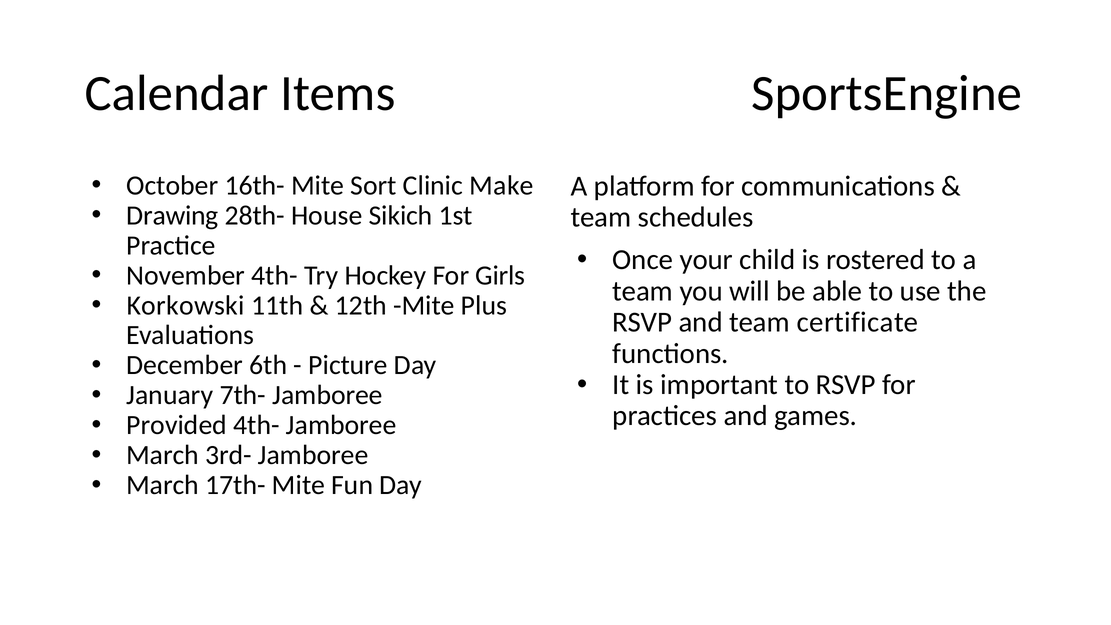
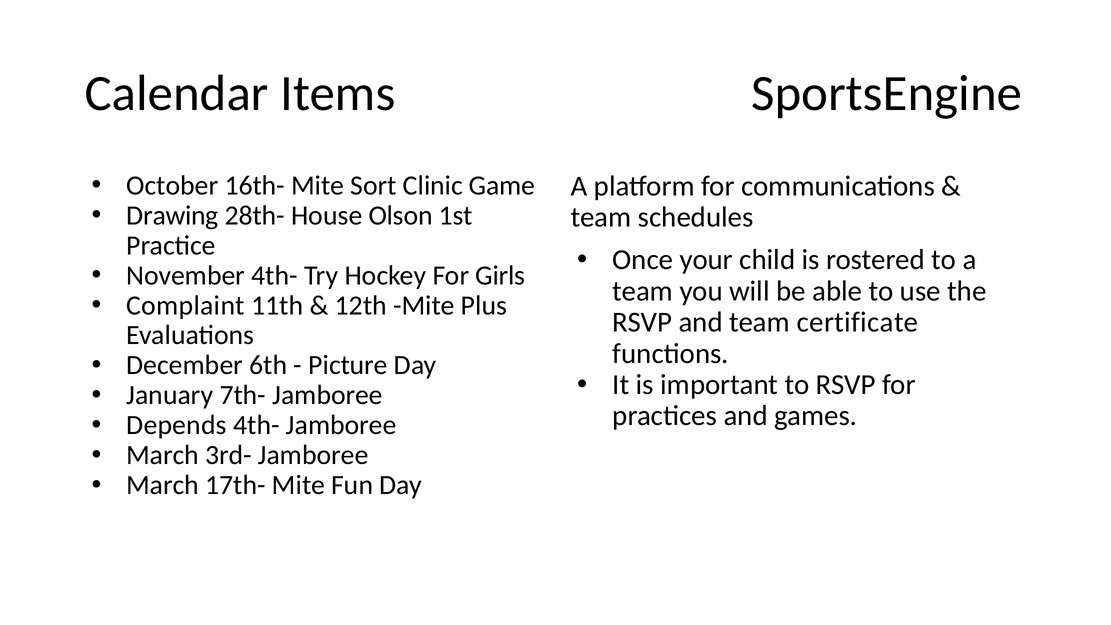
Make: Make -> Game (502, 185)
Sikich: Sikich -> Olson (401, 215)
Korkowski: Korkowski -> Complaint (186, 305)
Provided: Provided -> Depends (177, 425)
